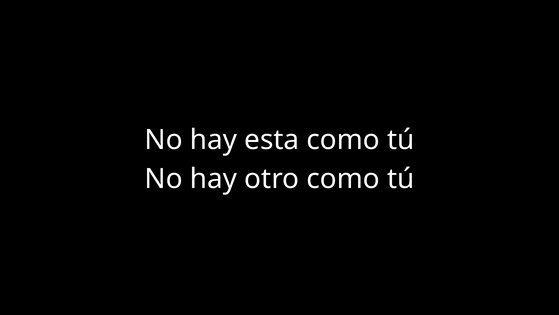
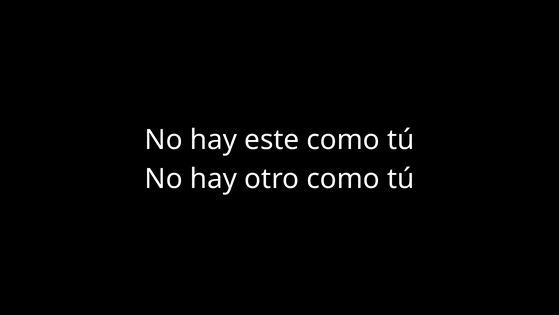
esta: esta -> este (272, 140)
